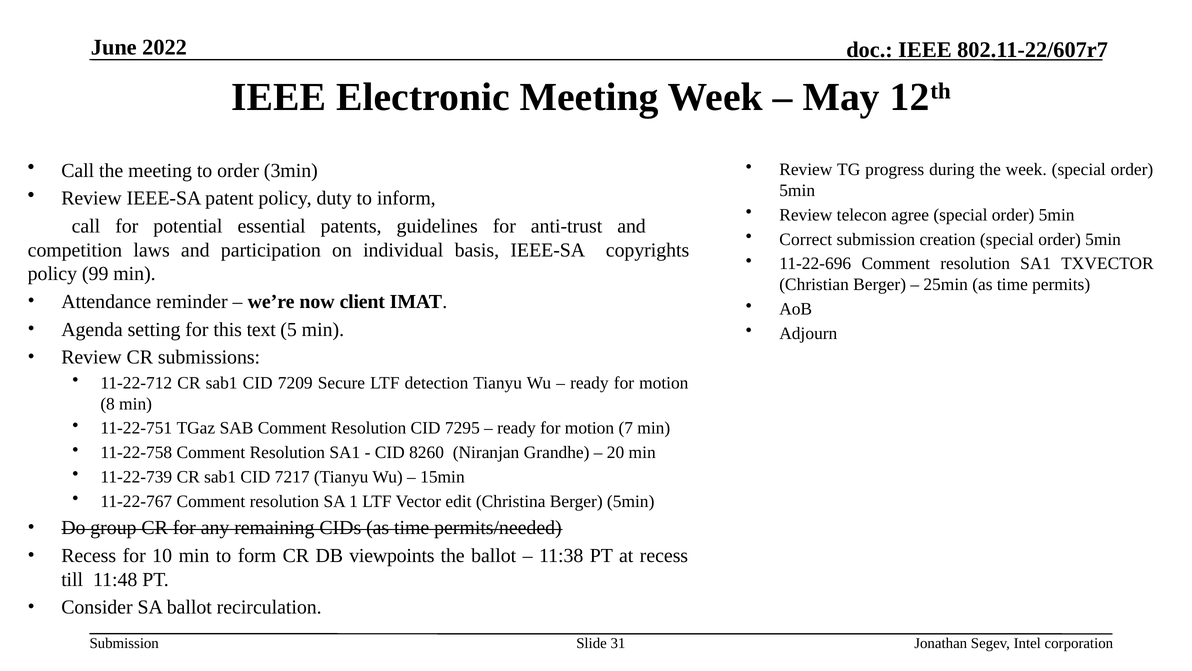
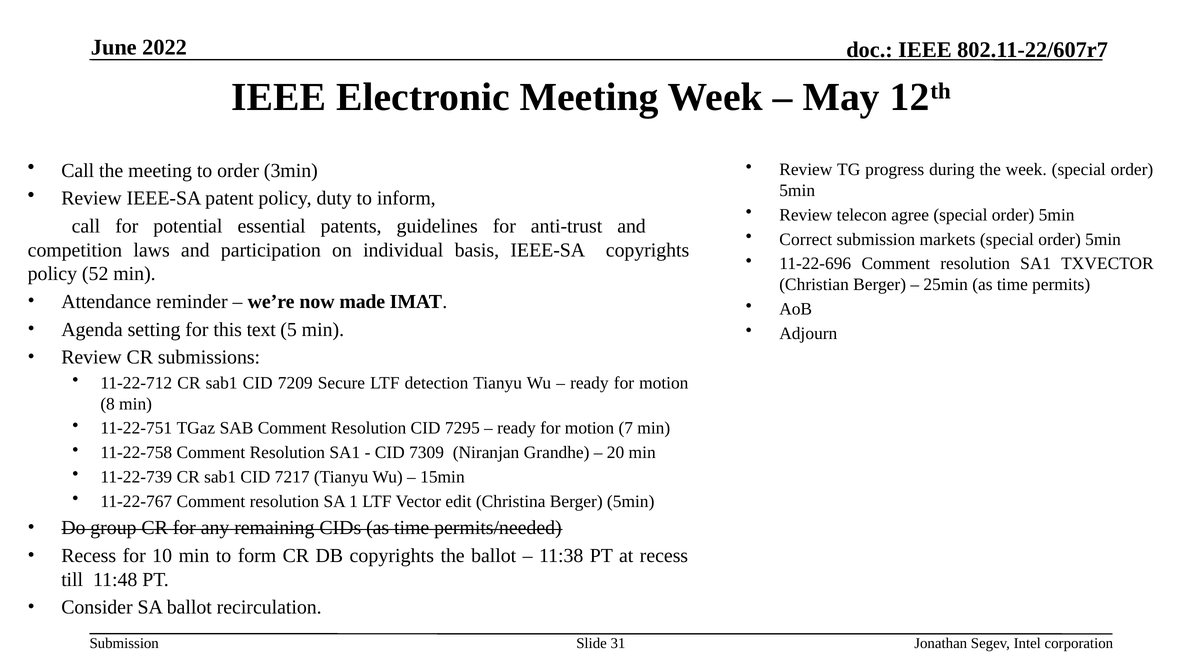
creation: creation -> markets (947, 239)
99: 99 -> 52 (95, 274)
client: client -> made (362, 301)
8260: 8260 -> 7309 (427, 452)
DB viewpoints: viewpoints -> copyrights (392, 555)
